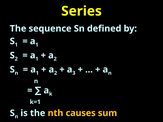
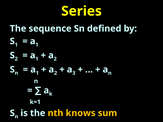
causes: causes -> knows (81, 113)
